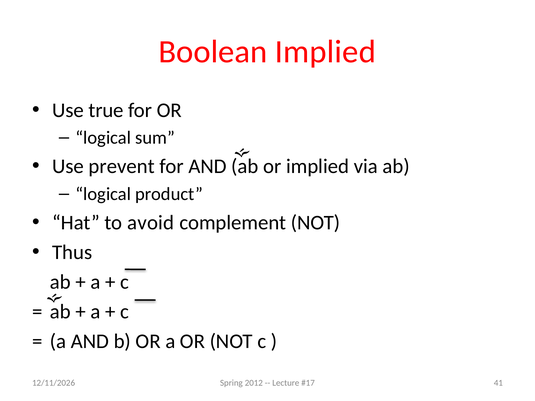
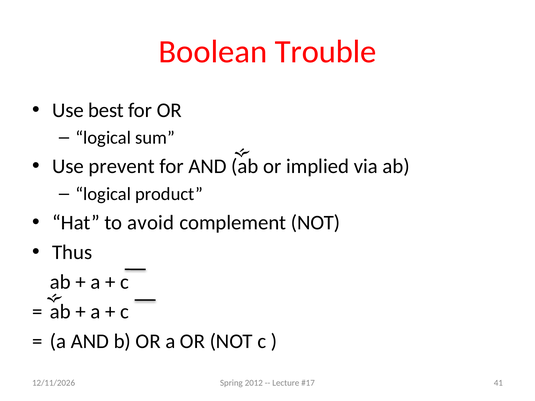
Boolean Implied: Implied -> Trouble (326, 52)
true: true -> best (106, 110)
